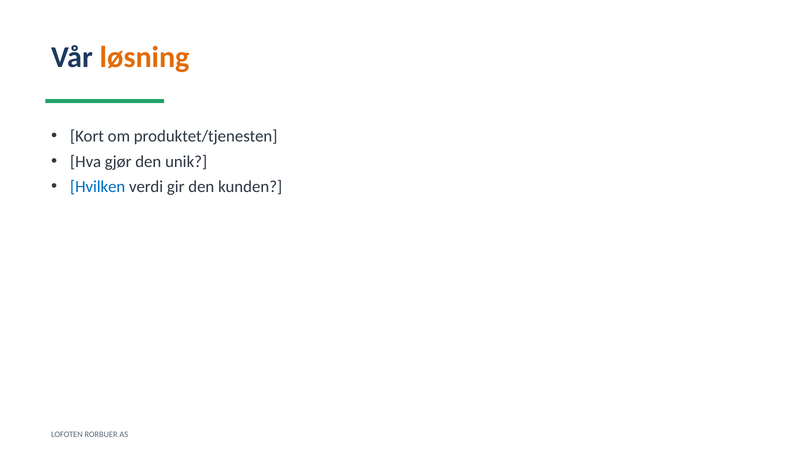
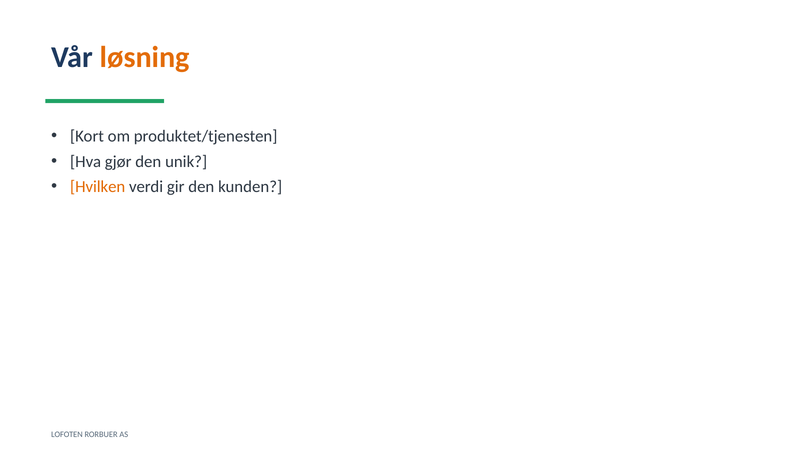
Hvilken colour: blue -> orange (98, 187)
